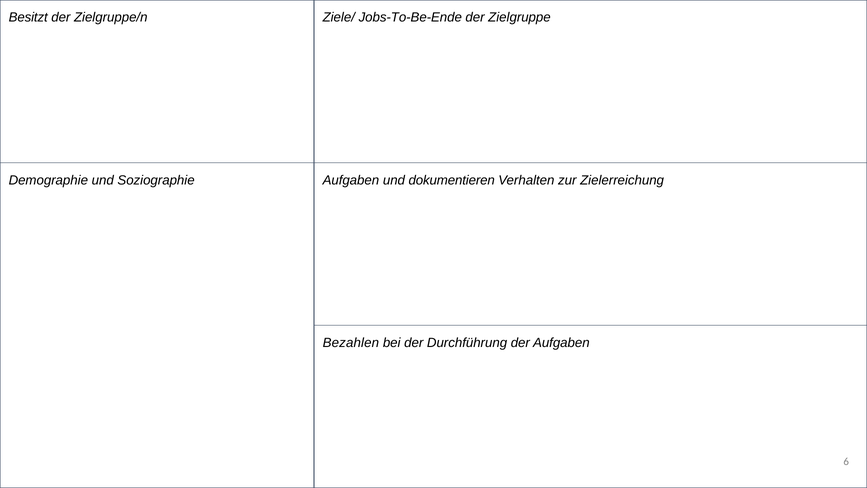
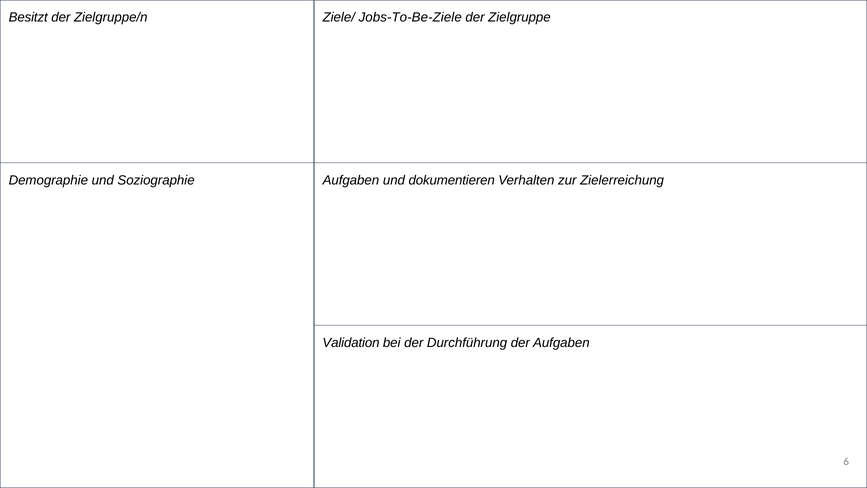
Jobs-To-Be-Ende: Jobs-To-Be-Ende -> Jobs-To-Be-Ziele (410, 18)
Bezahlen: Bezahlen -> Validation (351, 343)
